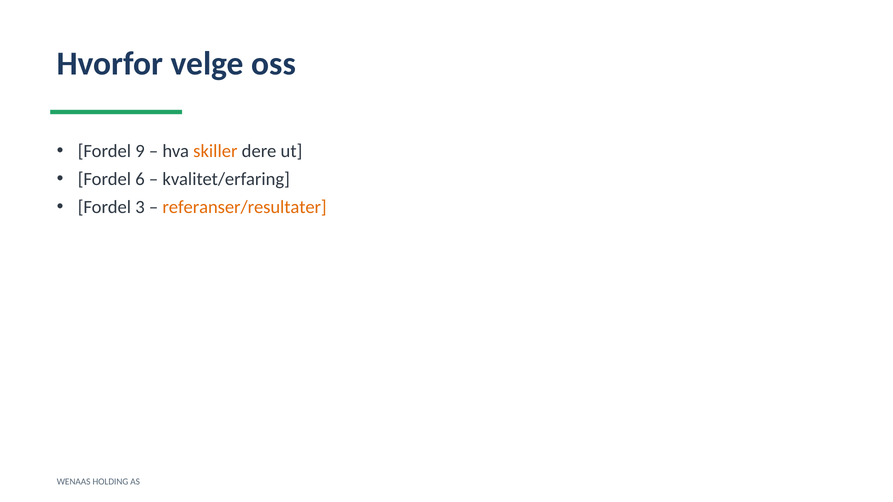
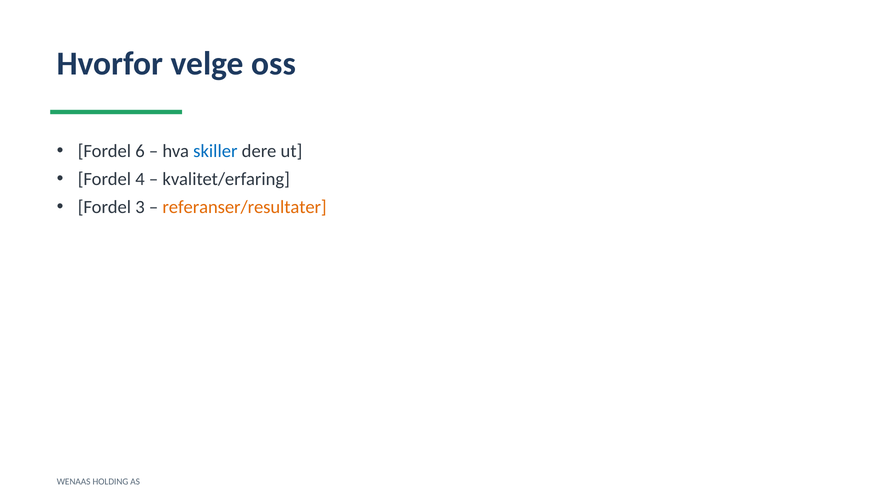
9: 9 -> 6 (140, 151)
skiller colour: orange -> blue (215, 151)
6: 6 -> 4 (140, 179)
